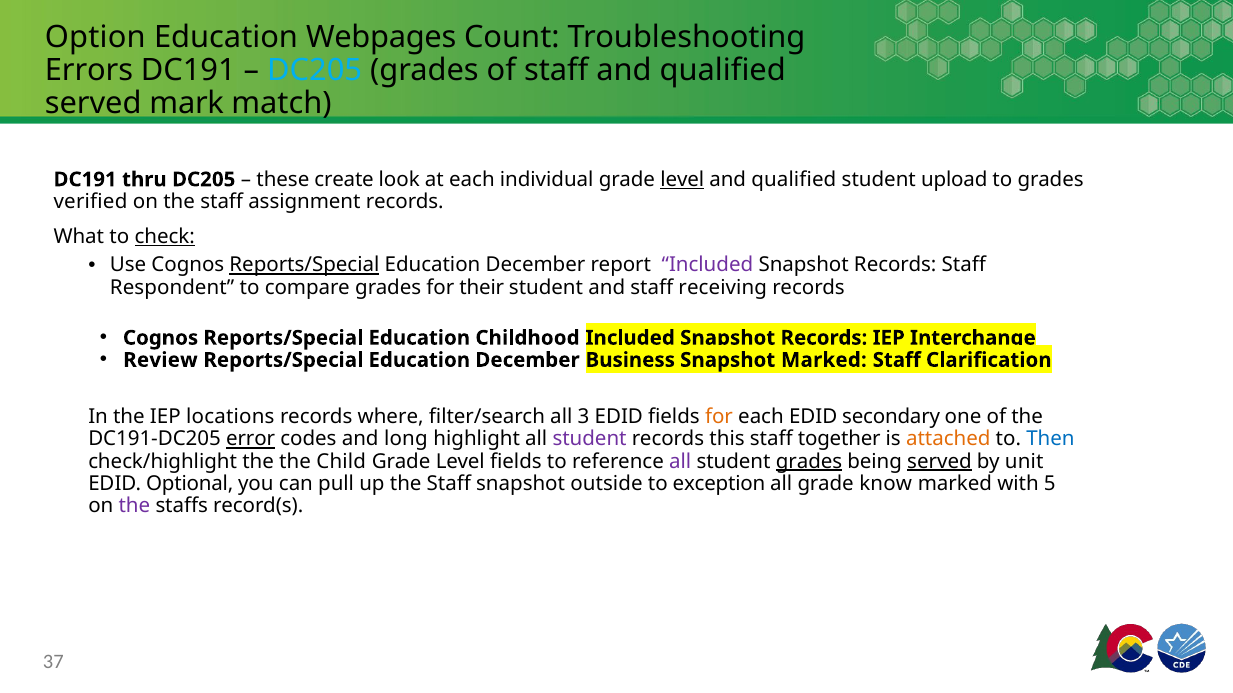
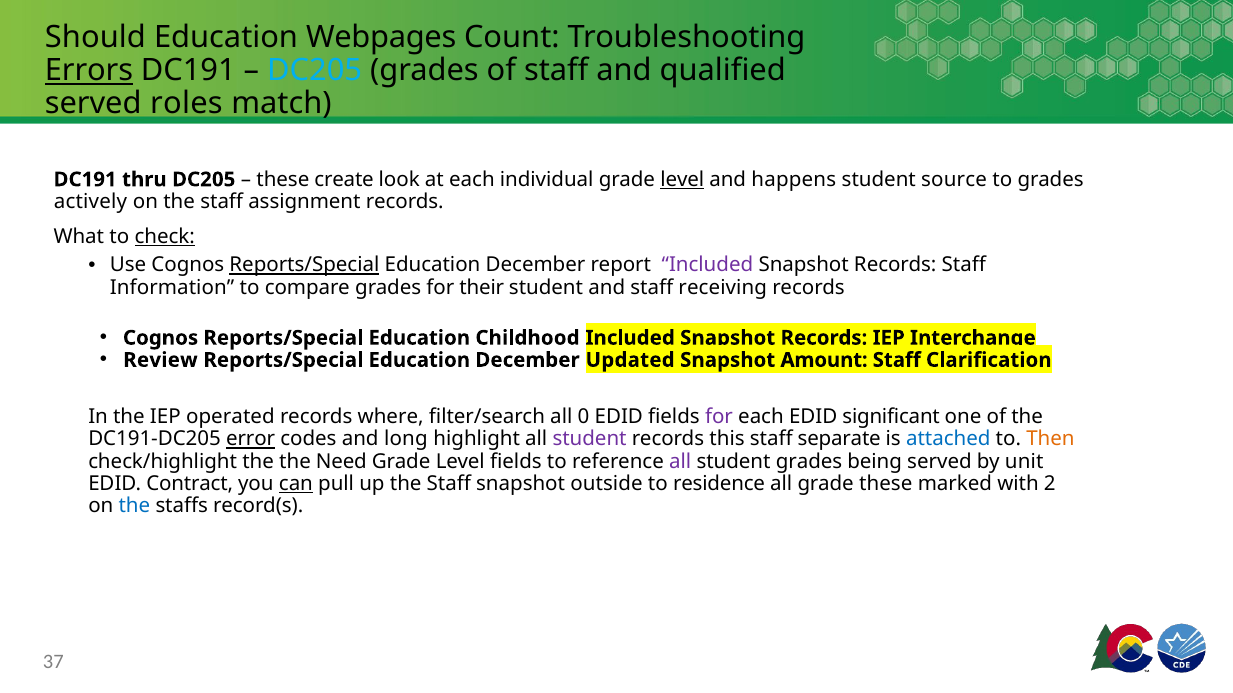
Option: Option -> Should (95, 37)
Errors underline: none -> present (89, 71)
mark: mark -> roles (186, 104)
qualified: qualified -> happens (794, 180)
upload: upload -> source (954, 180)
verified: verified -> actively (90, 202)
Respondent: Respondent -> Information (172, 287)
Business: Business -> Updated (630, 360)
Snapshot Marked: Marked -> Amount (824, 360)
locations: locations -> operated (230, 417)
3: 3 -> 0 (583, 417)
for colour: orange -> purple (719, 417)
secondary: secondary -> significant (891, 417)
together: together -> separate (839, 440)
attached colour: orange -> blue (948, 440)
Then colour: blue -> orange (1050, 440)
Child: Child -> Need (341, 462)
grades underline: present -> none (809, 462)
served underline: present -> none (939, 462)
Optional: Optional -> Contract (190, 484)
can underline: none -> present (296, 484)
exception: exception -> residence (719, 484)
grade know: know -> these (886, 484)
5: 5 -> 2 (1050, 484)
the colour: purple -> blue (134, 506)
